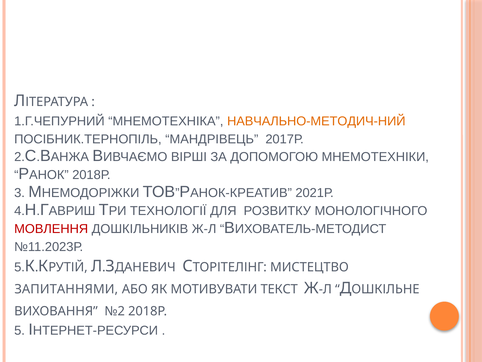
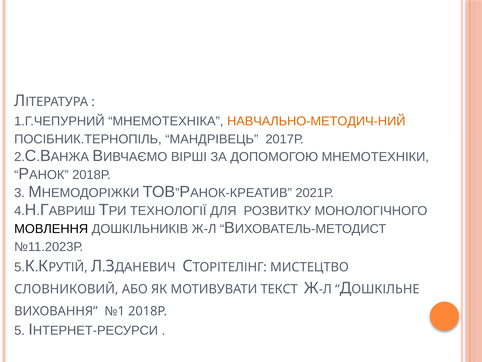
МОВЛЕННЯ colour: red -> black (51, 229)
ЗАПИТАННЯМИ: ЗАПИТАННЯМИ -> СЛОВНИКОВИЙ (66, 289)
№2: №2 -> №1 (115, 311)
